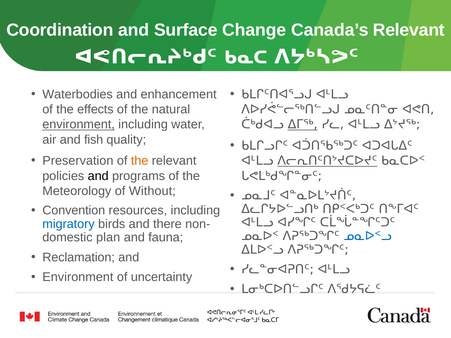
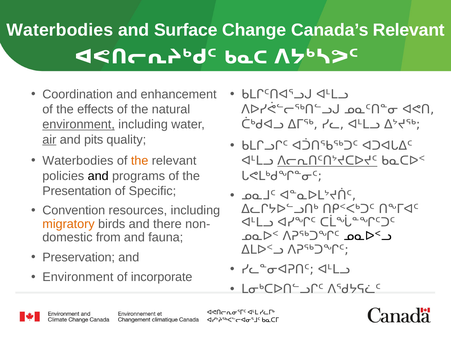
Coordination: Coordination -> Waterbodies (60, 30)
Waterbodies: Waterbodies -> Coordination (78, 95)
ᐃᒥᖅ underline: present -> none (303, 125)
air underline: none -> present (49, 140)
fish: fish -> pits (94, 140)
Preservation: Preservation -> Waterbodies (78, 161)
Meteorology: Meteorology -> Presentation (77, 191)
Without: Without -> Specific (152, 191)
migratory colour: blue -> orange (69, 224)
ᓄᓇᐅᑉᓗ colour: blue -> black (368, 236)
plan: plan -> from (108, 238)
Reclamation: Reclamation -> Preservation (79, 257)
uncertainty: uncertainty -> incorporate (162, 277)
